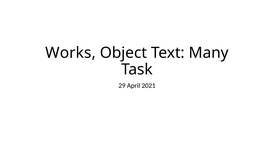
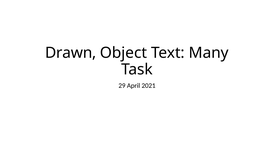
Works: Works -> Drawn (71, 53)
